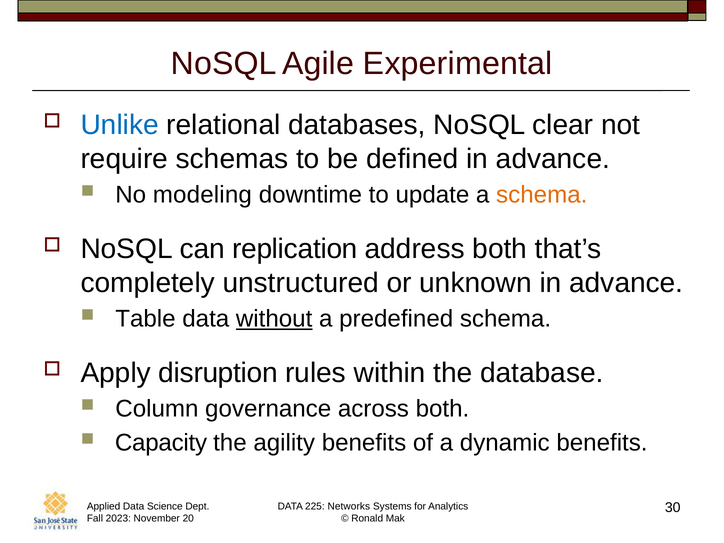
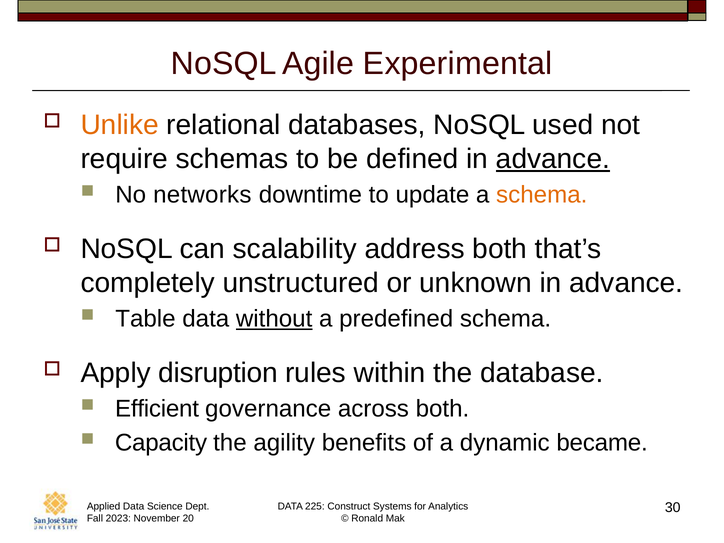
Unlike colour: blue -> orange (120, 125)
clear: clear -> used (563, 125)
advance underline: none -> present (553, 159)
modeling: modeling -> networks (202, 195)
replication: replication -> scalability (295, 249)
Column: Column -> Efficient (157, 409)
dynamic benefits: benefits -> became (602, 443)
Networks: Networks -> Construct (349, 506)
